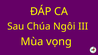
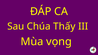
Ngôi: Ngôi -> Thấy (64, 26)
